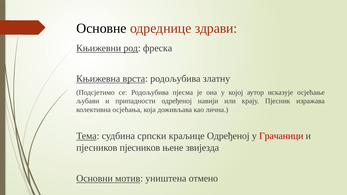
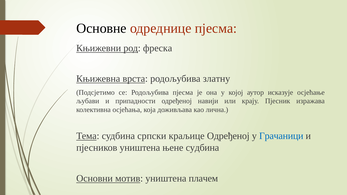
одреднице здрави: здрави -> пјесма (216, 28)
Грачаници colour: red -> blue (281, 136)
пјесников пјесников: пјесников -> уништена (140, 148)
њене звијезда: звијезда -> судбина (202, 148)
отмено: отмено -> плачем (203, 179)
